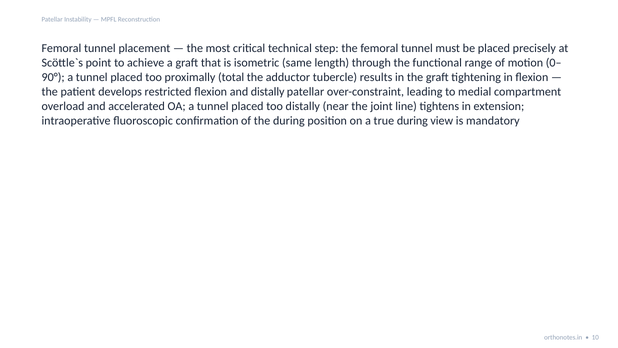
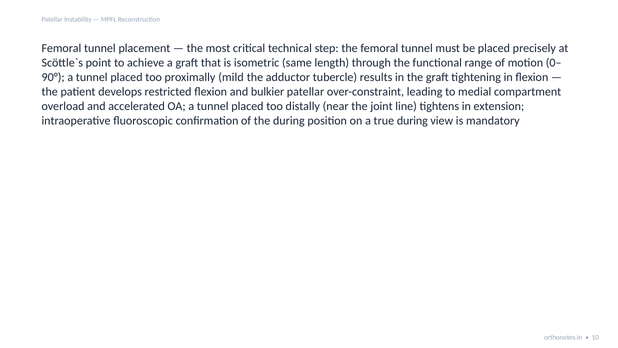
total: total -> mild (231, 77)
and distally: distally -> bulkier (268, 92)
